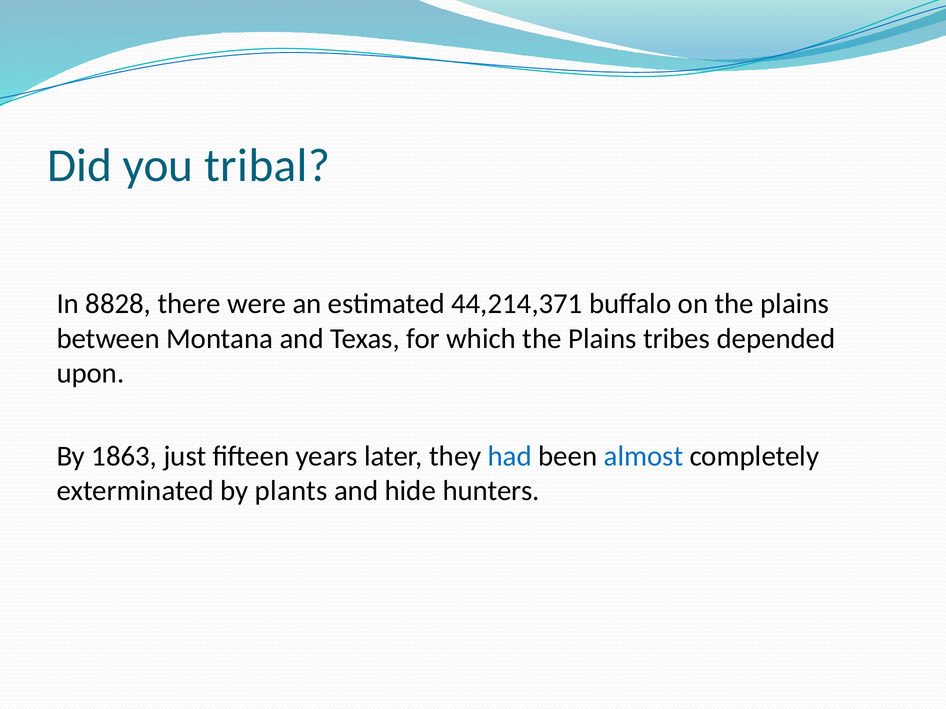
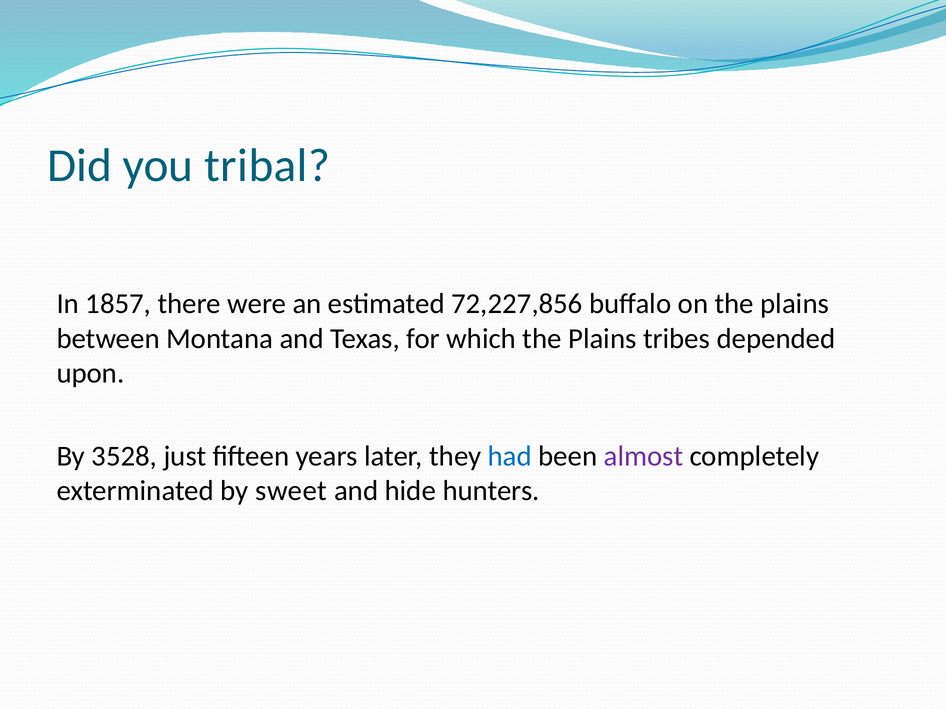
8828: 8828 -> 1857 (118, 304)
44,214,371: 44,214,371 -> 72,227,856 (517, 304)
1863: 1863 -> 3528 (124, 456)
almost colour: blue -> purple (644, 456)
plants: plants -> sweet (291, 491)
